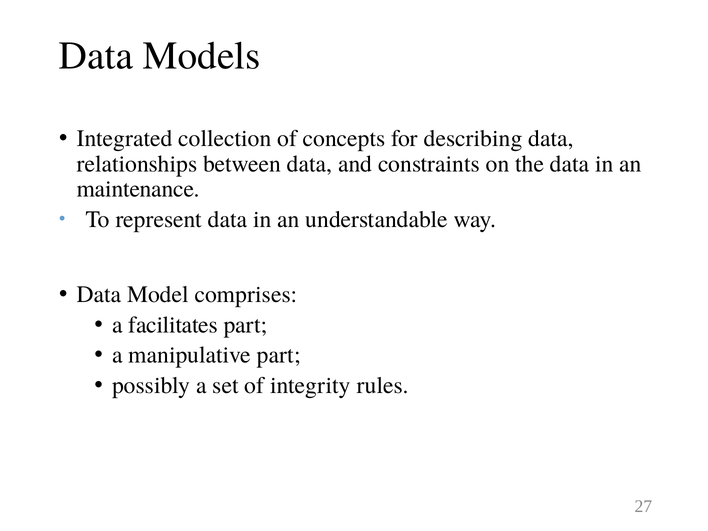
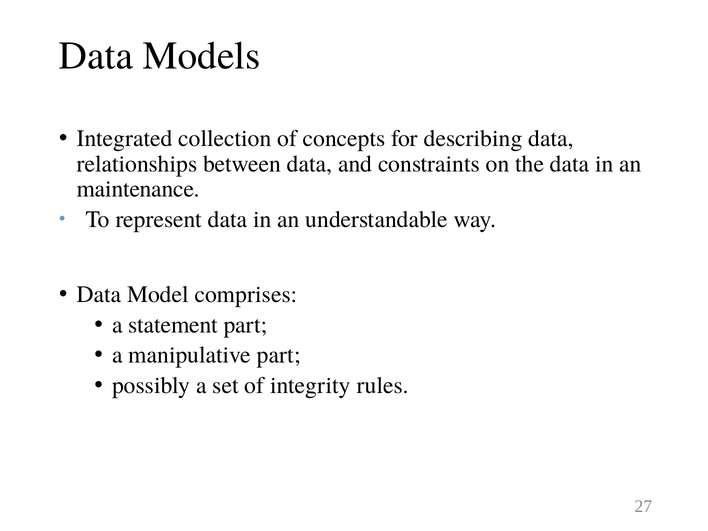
facilitates: facilitates -> statement (173, 325)
